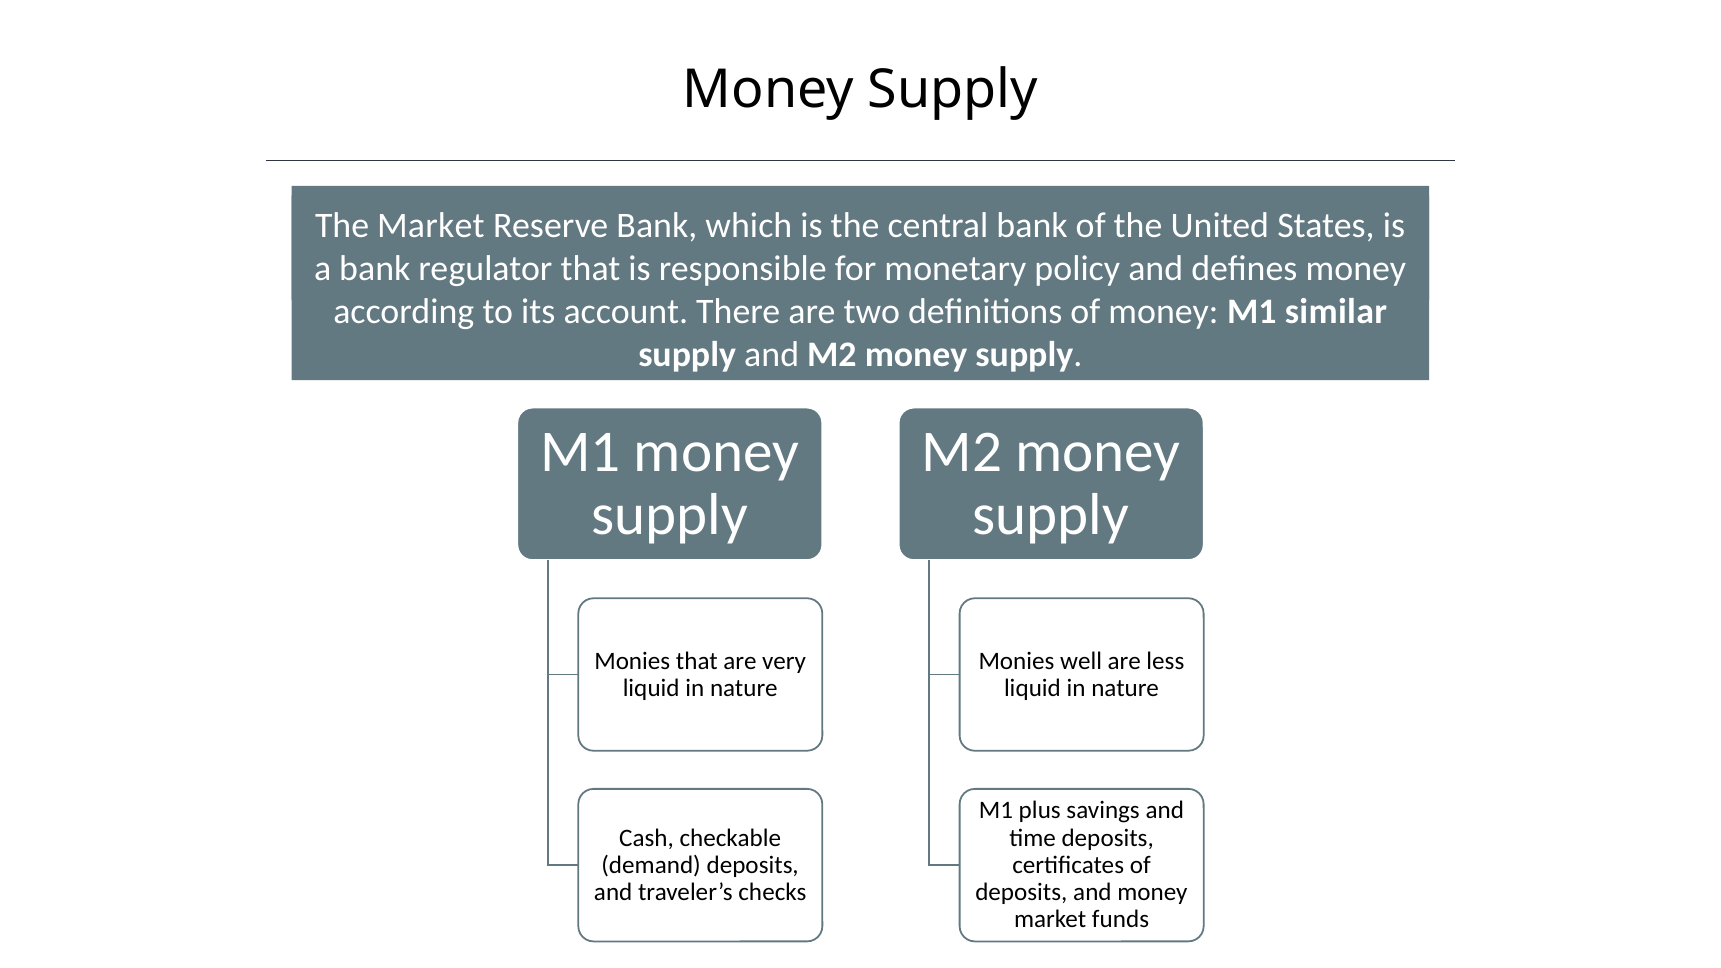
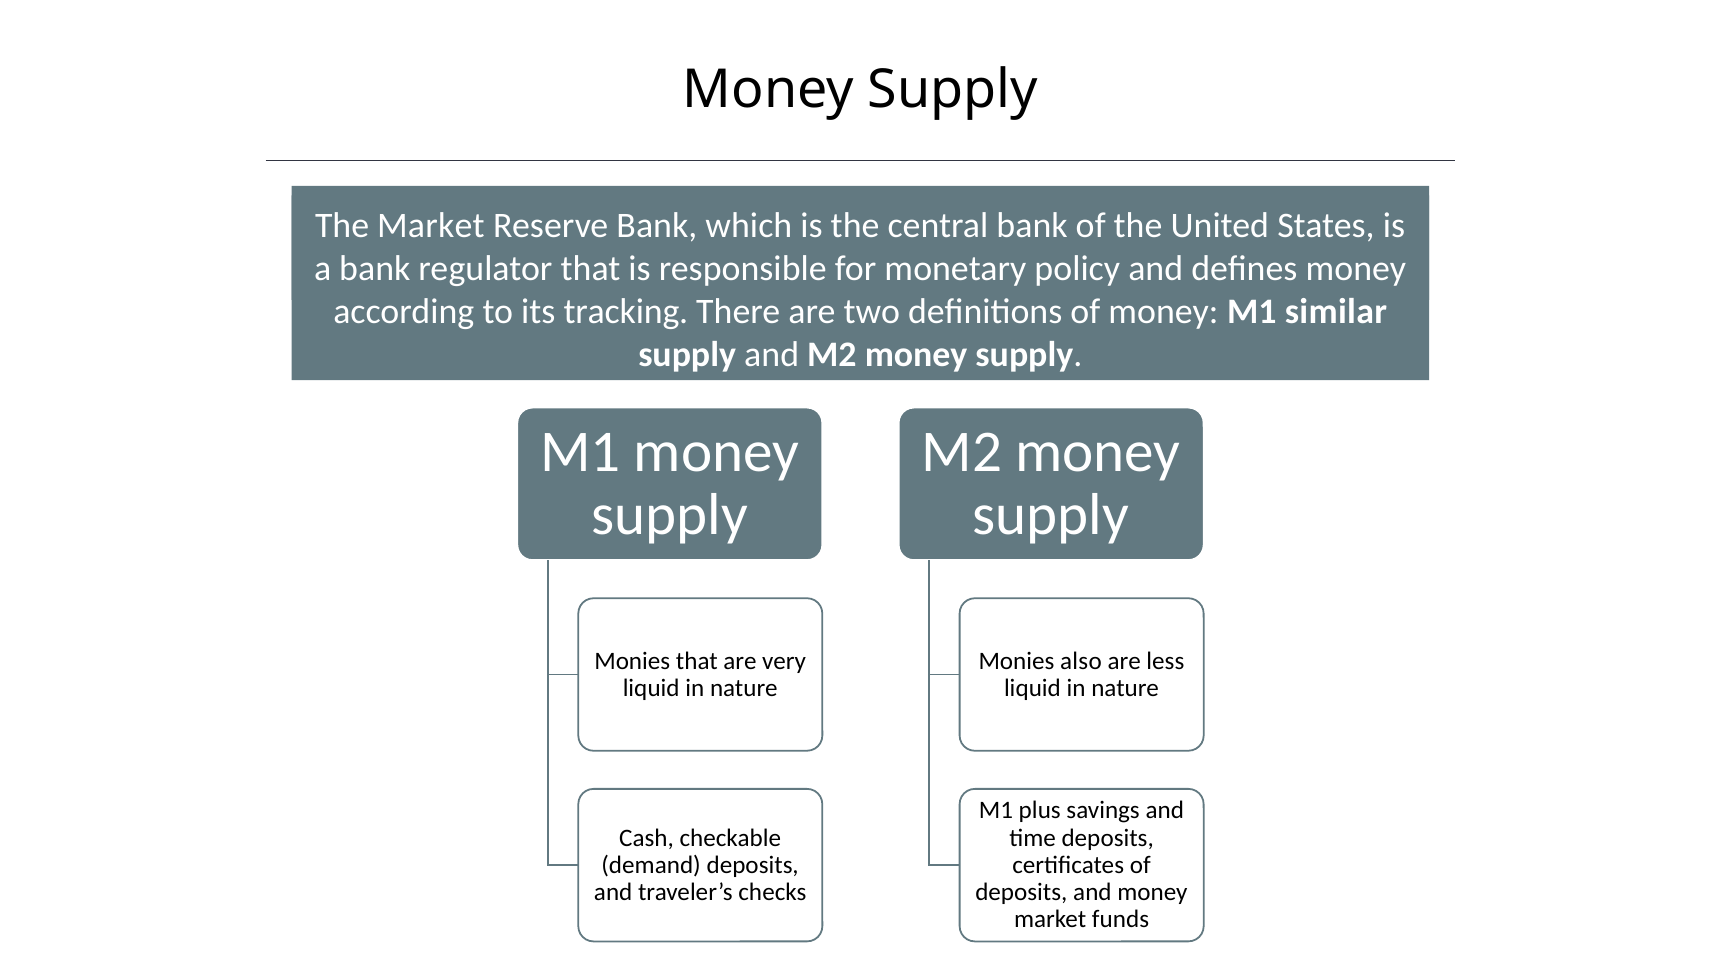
account: account -> tracking (626, 312)
well: well -> also (1081, 661)
